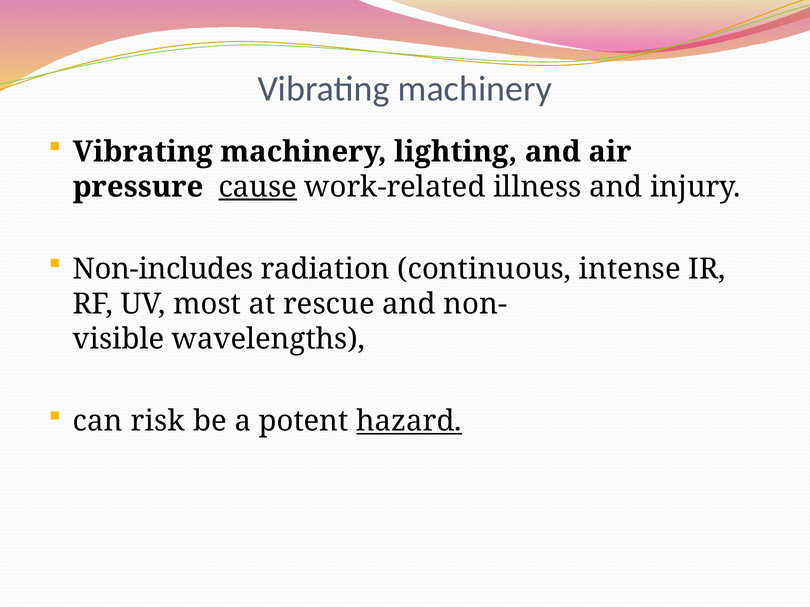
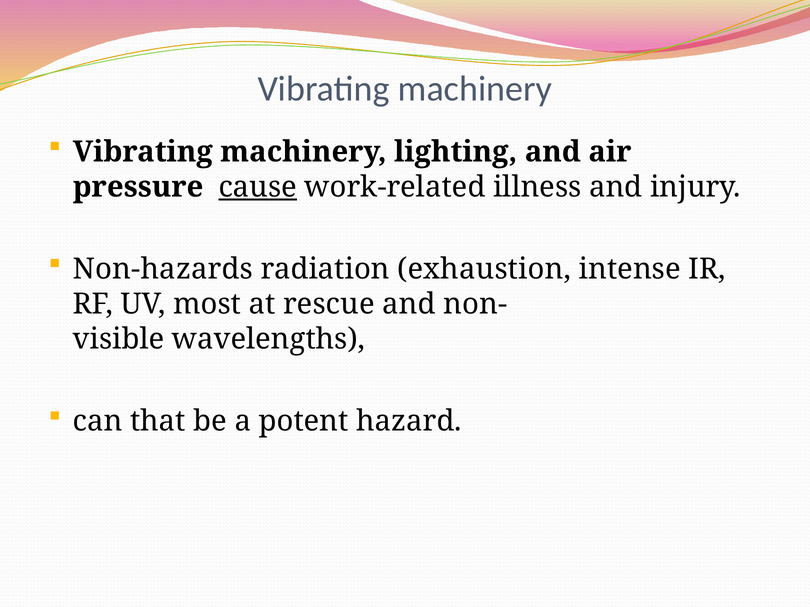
Non-includes: Non-includes -> Non-hazards (163, 269)
continuous: continuous -> exhaustion (484, 269)
risk: risk -> that (158, 421)
hazard underline: present -> none (409, 421)
